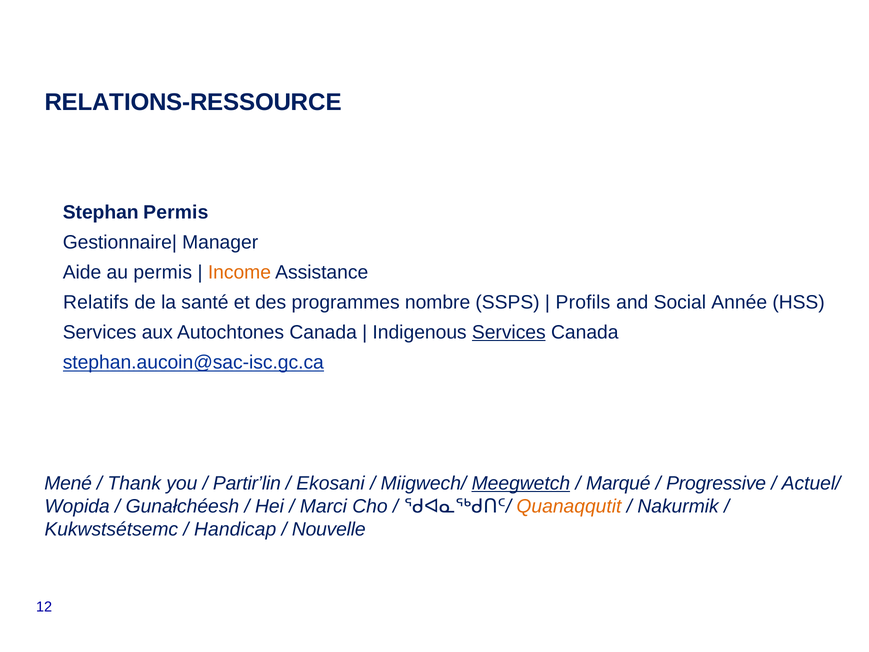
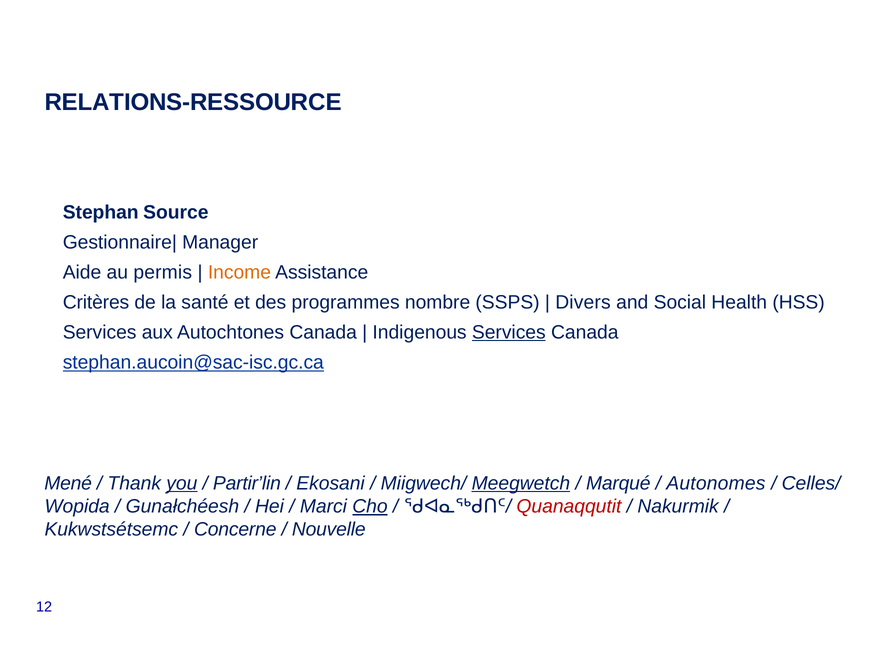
Stephan Permis: Permis -> Source (176, 212)
Relatifs: Relatifs -> Critères (96, 302)
Profils: Profils -> Divers (583, 302)
Année: Année -> Health (739, 302)
you underline: none -> present (182, 483)
Progressive: Progressive -> Autonomes (716, 483)
Actuel/: Actuel/ -> Celles/ (811, 483)
Cho underline: none -> present (370, 506)
Quanaqqutit colour: orange -> red (569, 506)
Handicap: Handicap -> Concerne (235, 529)
